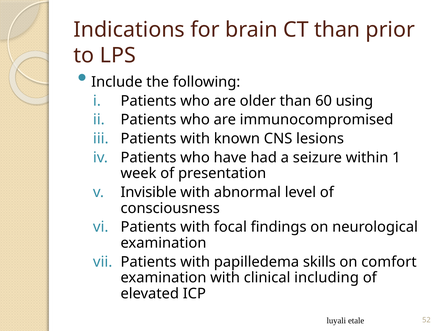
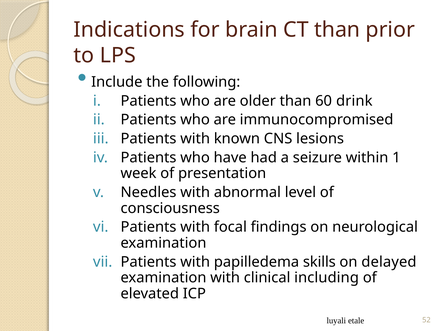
using: using -> drink (354, 101)
Invisible: Invisible -> Needles (149, 192)
comfort: comfort -> delayed (389, 262)
